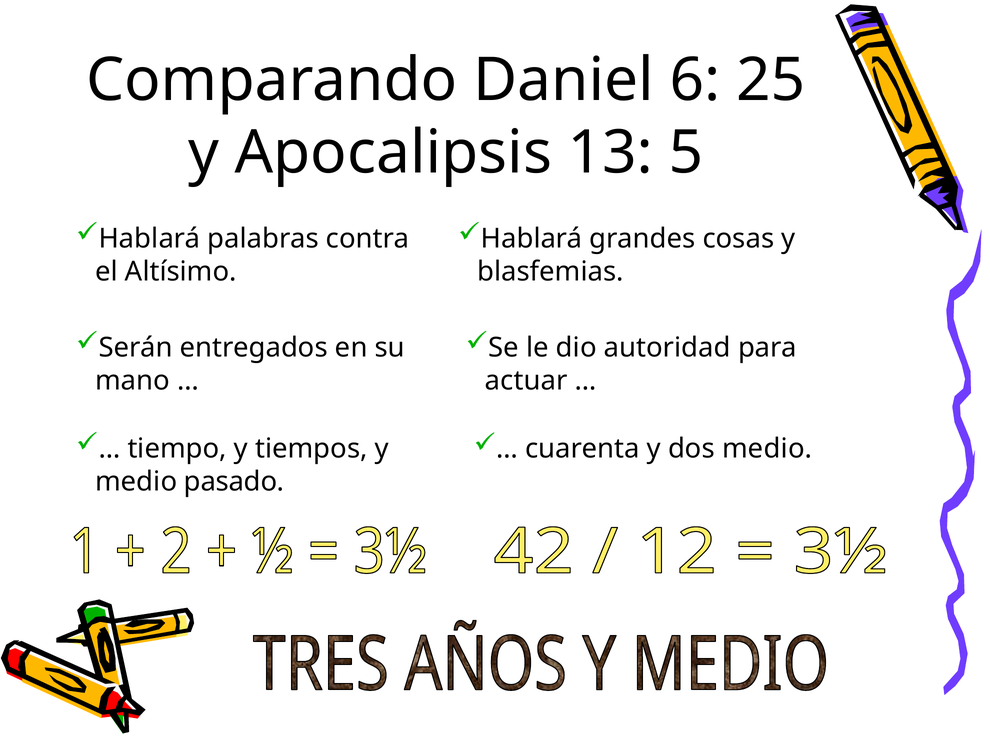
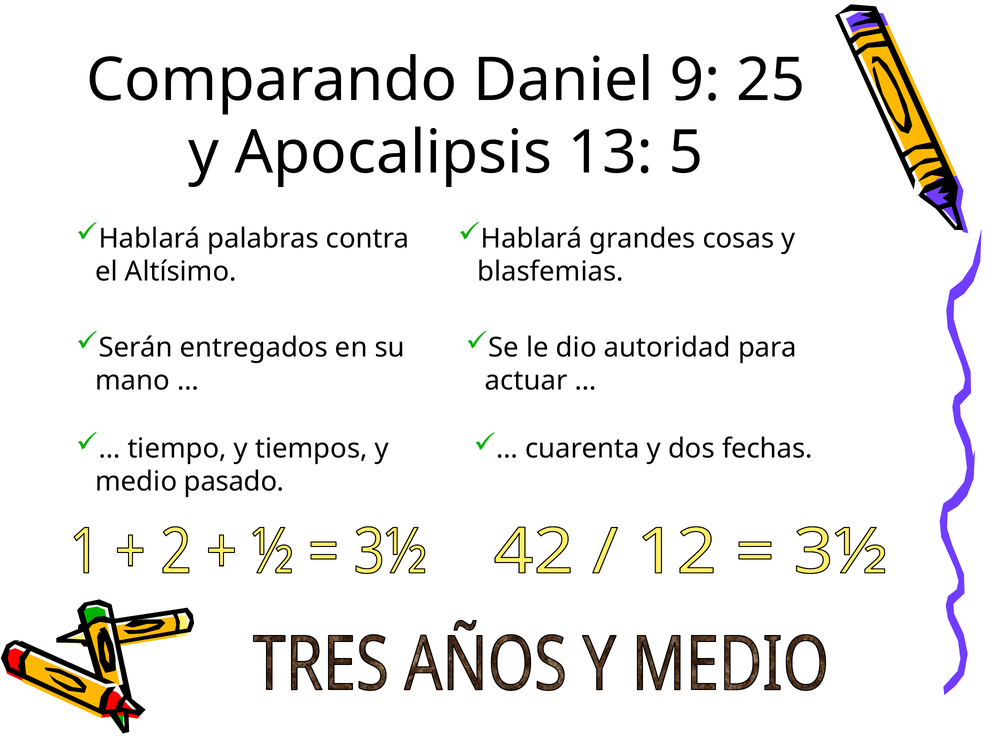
6: 6 -> 9 (695, 80)
dos medio: medio -> fechas (767, 449)
